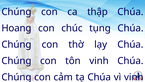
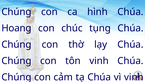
thập: thập -> hình (97, 12)
